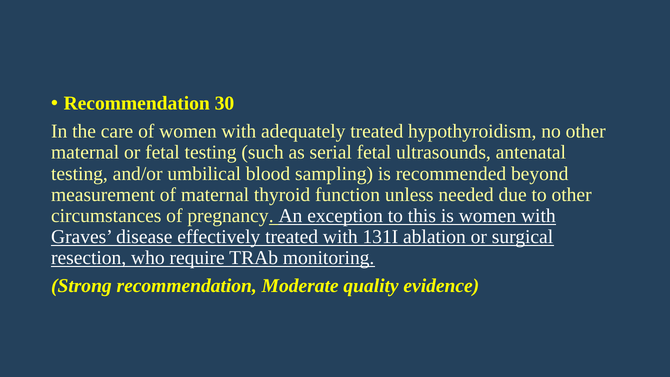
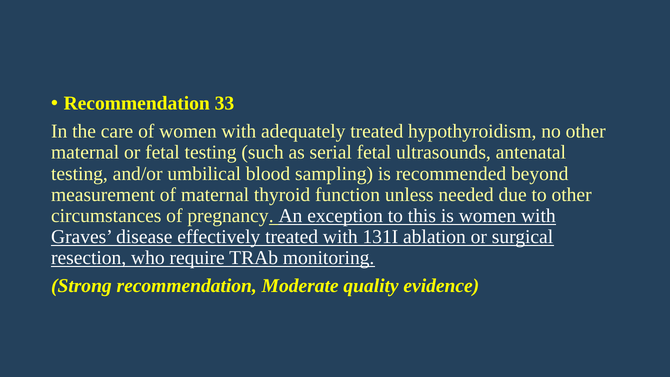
30: 30 -> 33 (224, 103)
